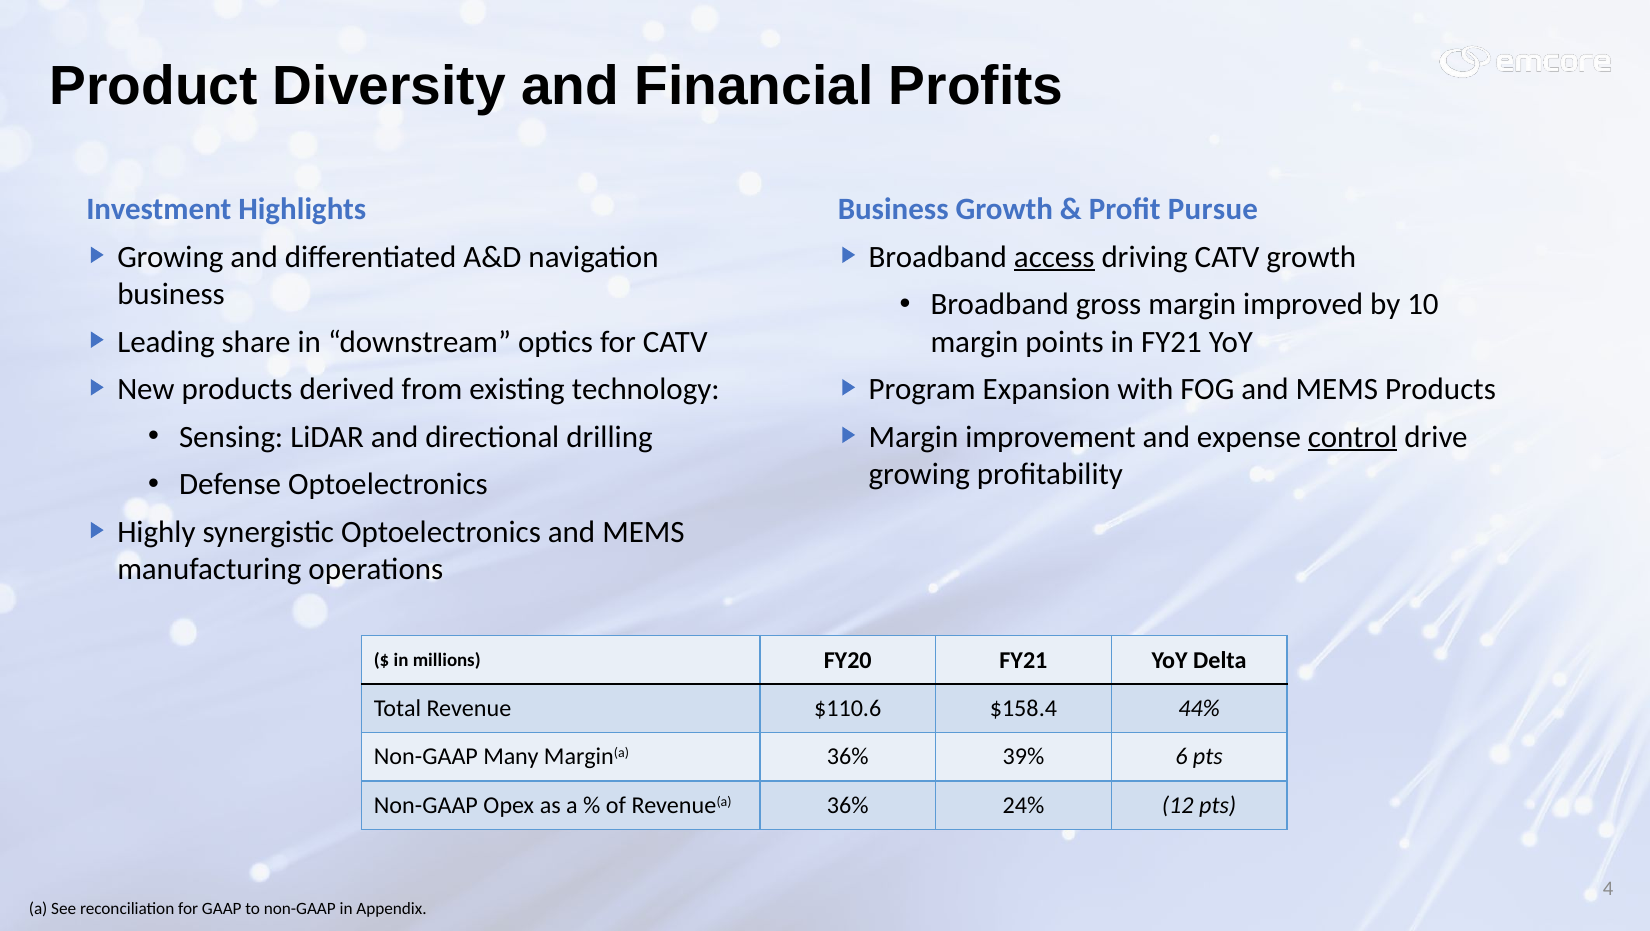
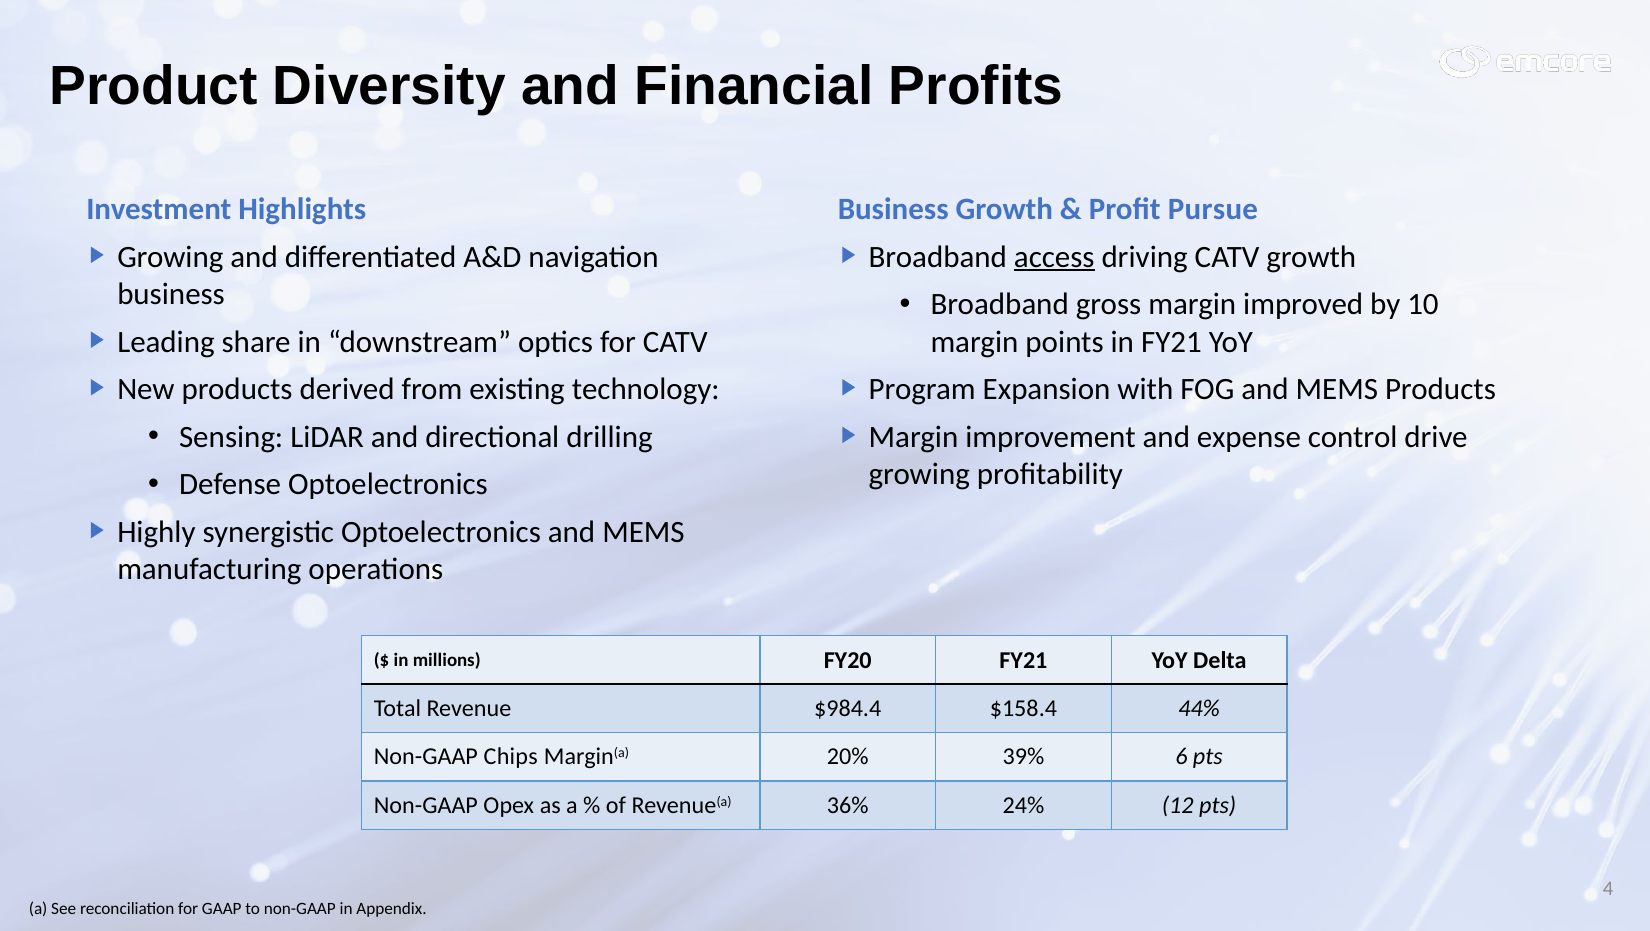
control underline: present -> none (1353, 437)
$110.6: $110.6 -> $984.4 (848, 708)
Many: Many -> Chips (511, 757)
Margin(a 36%: 36% -> 20% (848, 757)
